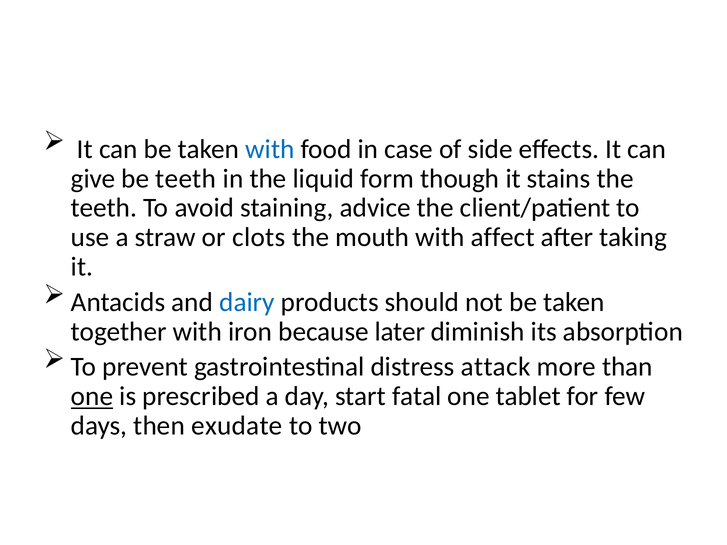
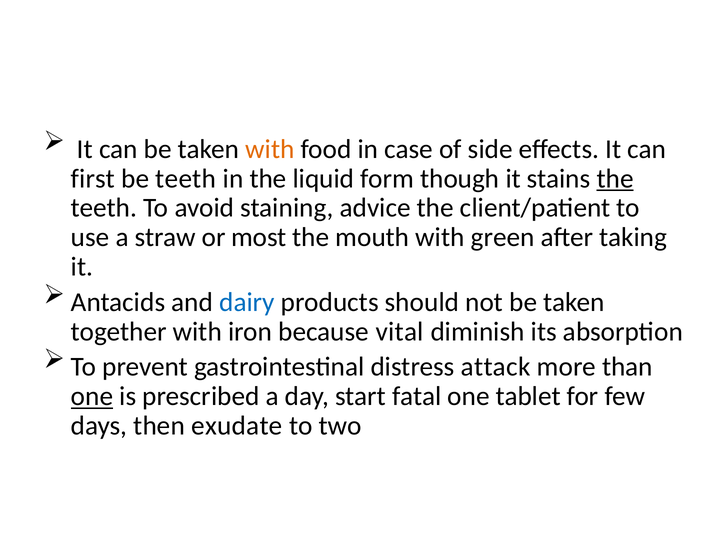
with colour: blue -> orange (270, 149)
give: give -> first (93, 179)
the underline: none -> present (615, 179)
clots: clots -> most (259, 238)
affect: affect -> green (503, 238)
later: later -> vital (400, 332)
